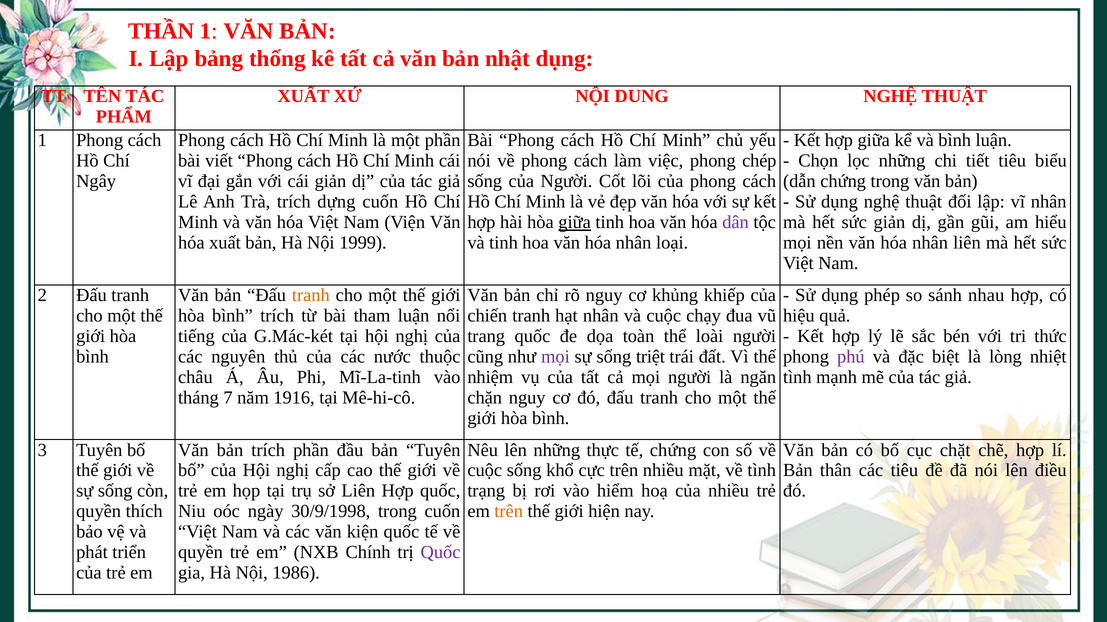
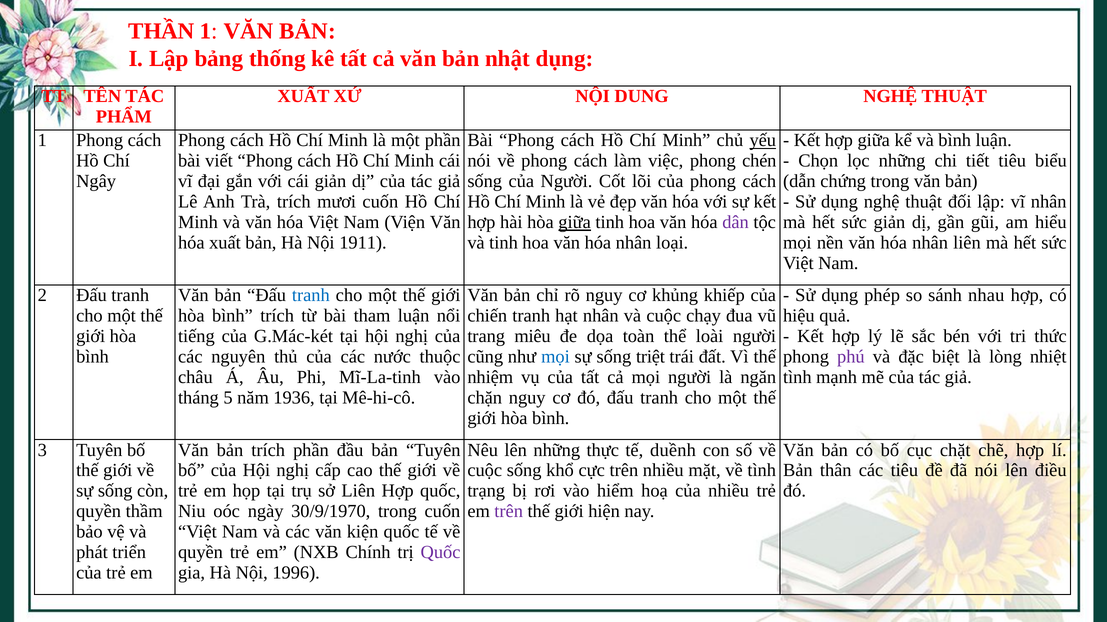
yếu underline: none -> present (763, 141)
chép: chép -> chén (759, 161)
dựng: dựng -> mươi (337, 202)
1999: 1999 -> 1911 (363, 243)
tranh colour: orange -> blue (311, 295)
trang quốc: quốc -> miêu (533, 336)
mọi colour: purple -> blue (555, 357)
7: 7 -> 5 (228, 398)
1916: 1916 -> 1936 (294, 398)
tế chứng: chứng -> duềnh (673, 450)
thích: thích -> thầm (144, 512)
30/9/1998: 30/9/1998 -> 30/9/1970 (331, 512)
trên colour: orange -> purple (509, 512)
1986: 1986 -> 1996 (296, 573)
